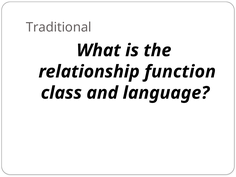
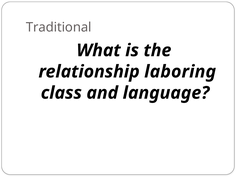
function: function -> laboring (180, 72)
